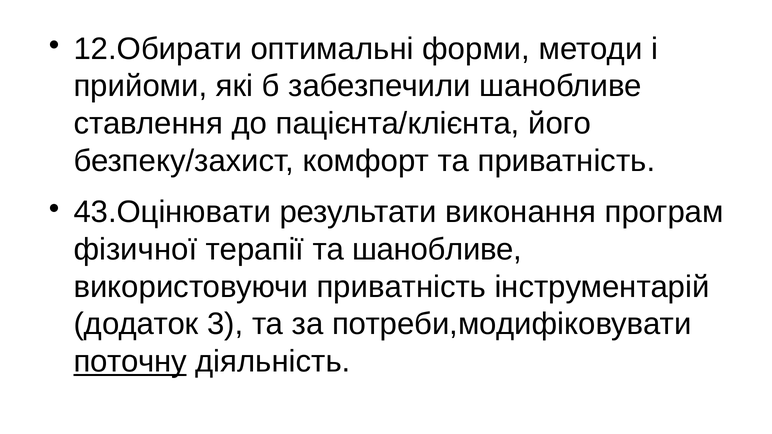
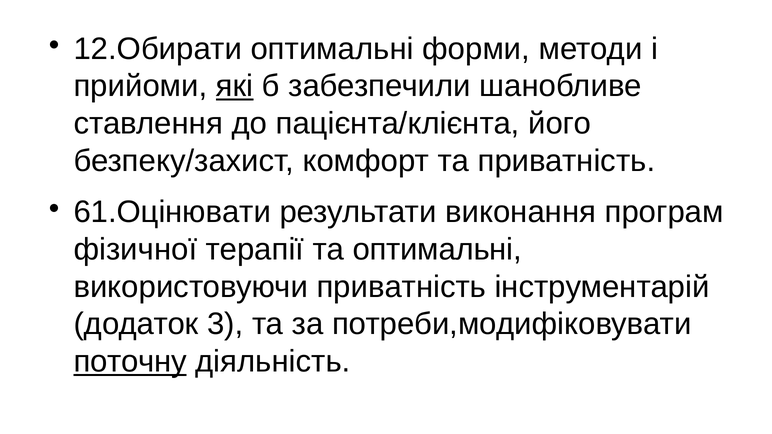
які underline: none -> present (235, 86)
43.Оцінювати: 43.Оцінювати -> 61.Оцінювати (172, 212)
та шанобливе: шанобливе -> оптимальні (437, 250)
